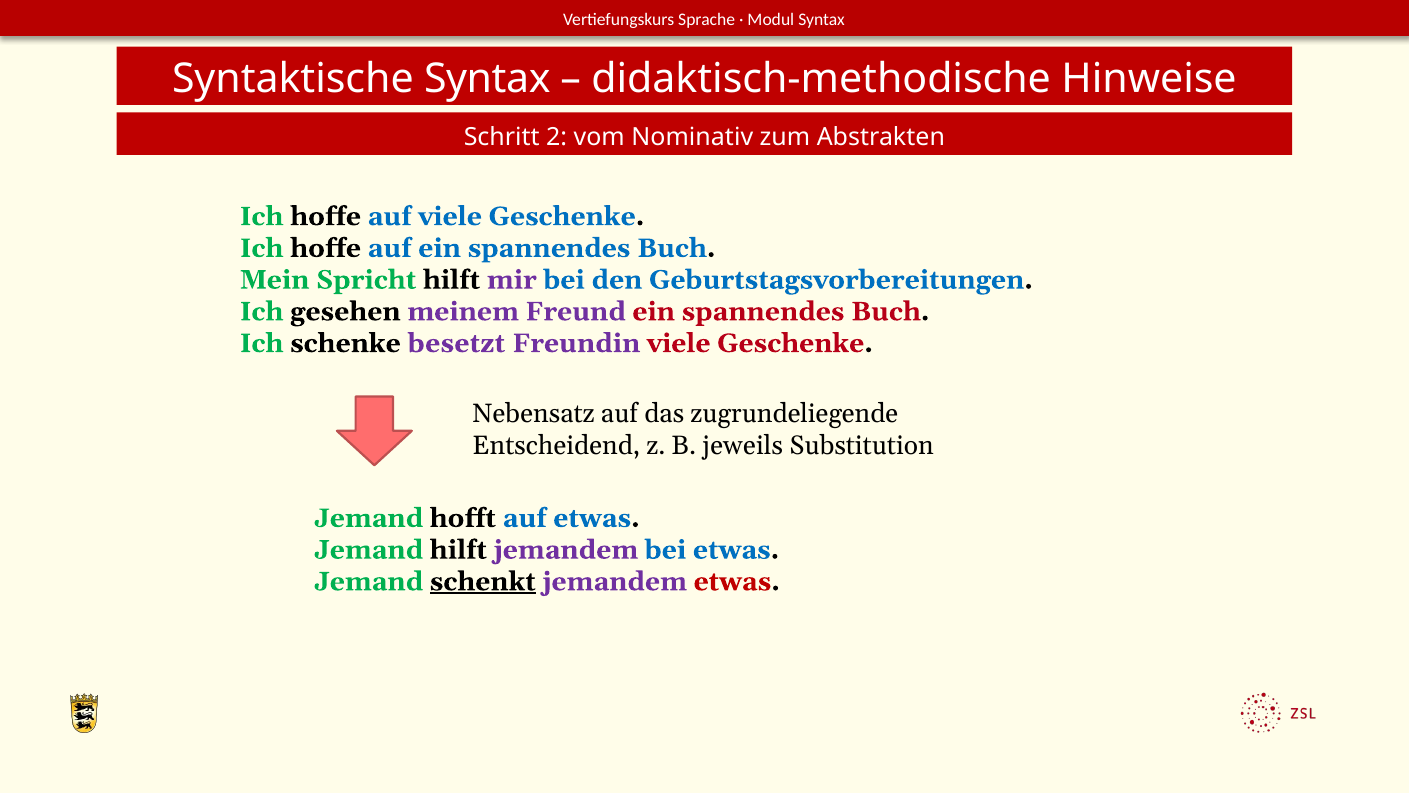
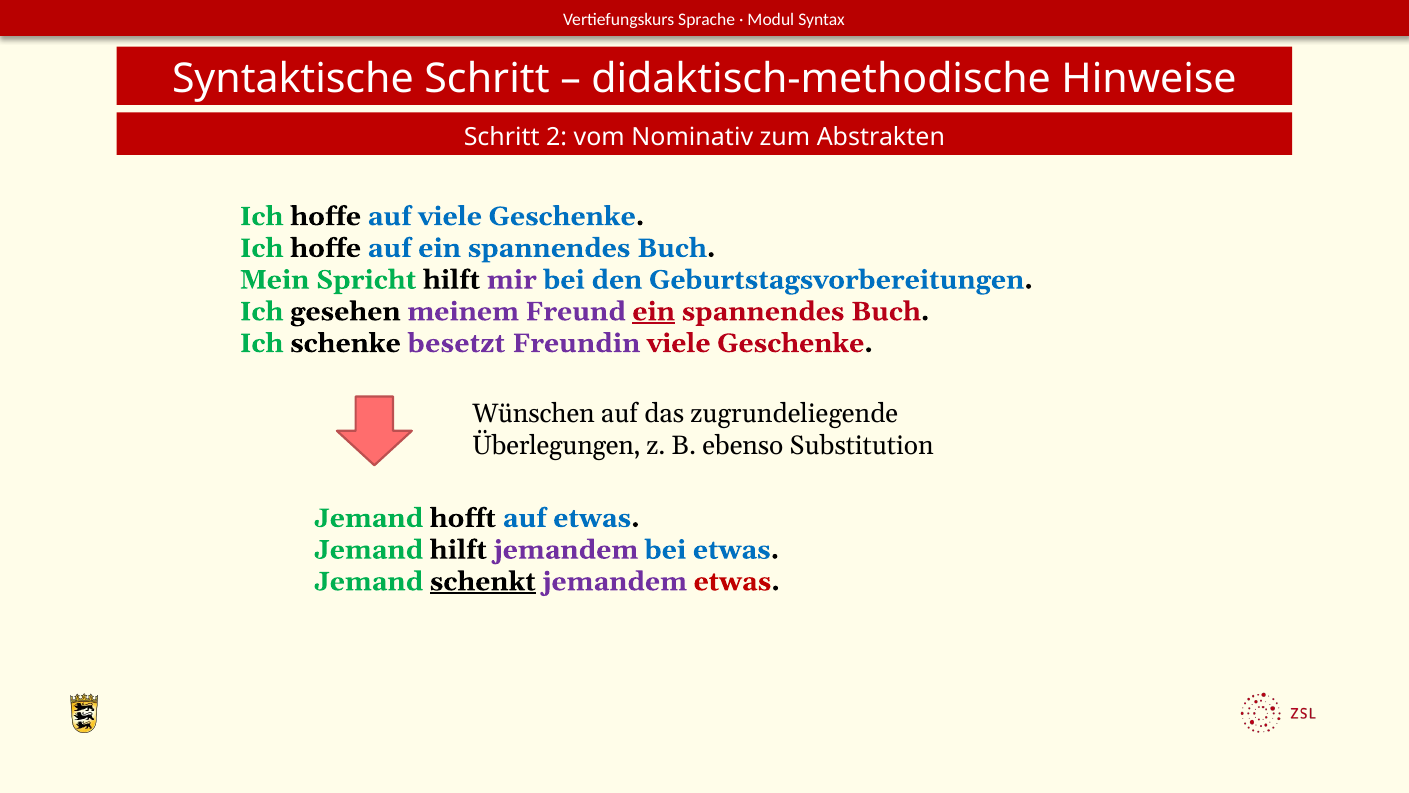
Syntaktische Syntax: Syntax -> Schritt (487, 79)
ein underline: none -> present (654, 311)
Nebensatz: Nebensatz -> Wünschen (534, 414)
Entscheidend: Entscheidend -> Überlegungen (556, 446)
jeweils: jeweils -> ebenso (743, 446)
